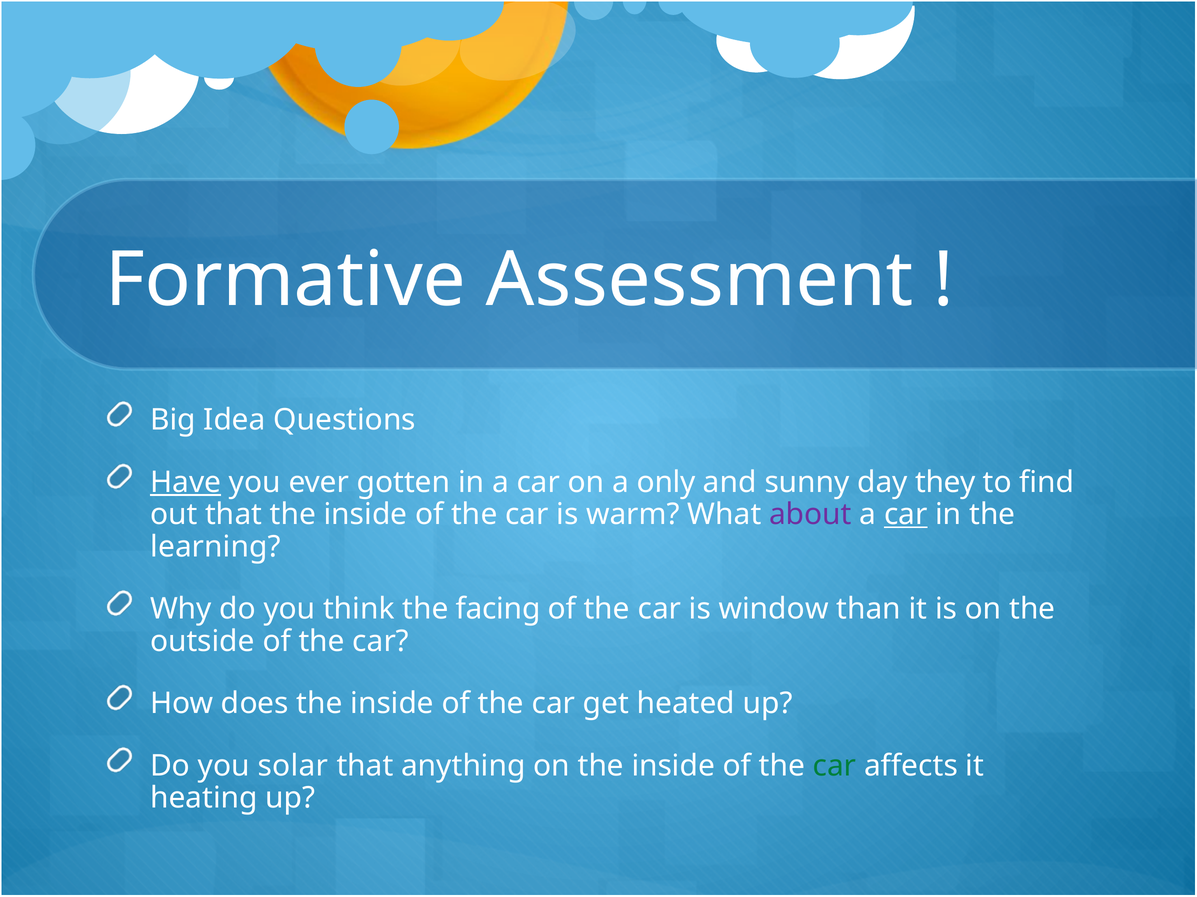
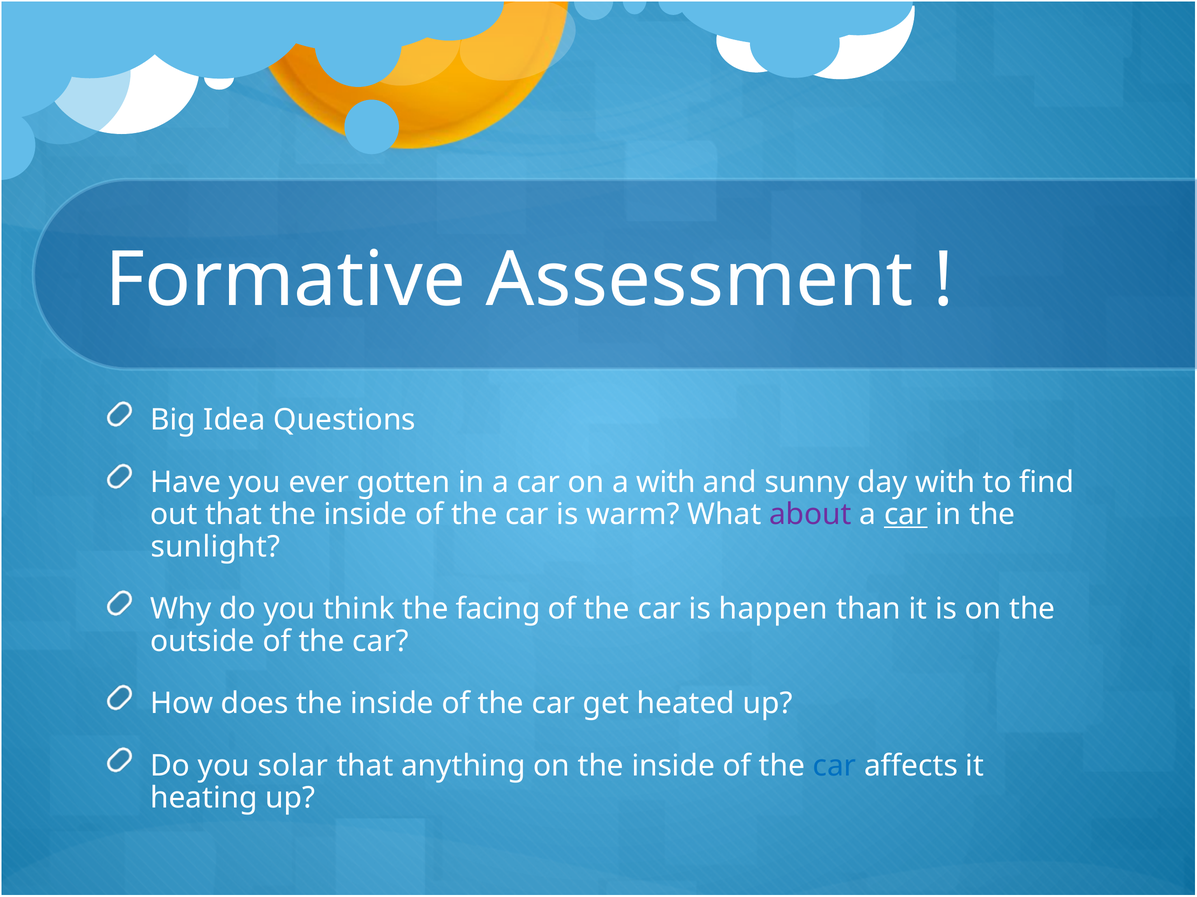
Have underline: present -> none (186, 483)
a only: only -> with (666, 483)
day they: they -> with (945, 483)
learning: learning -> sunlight (215, 547)
window: window -> happen (773, 610)
car colour: green -> blue (835, 766)
